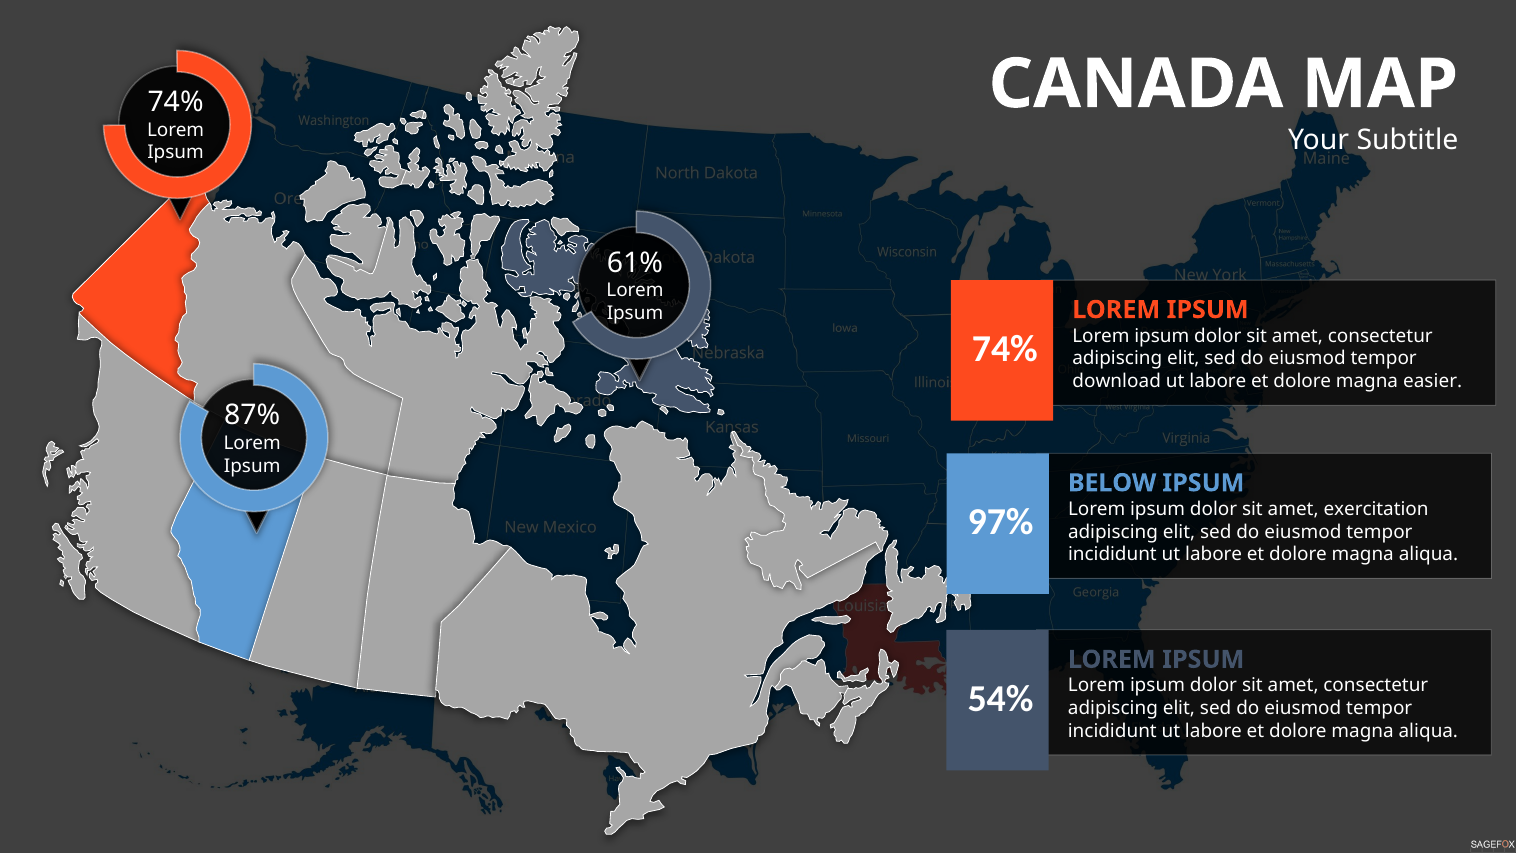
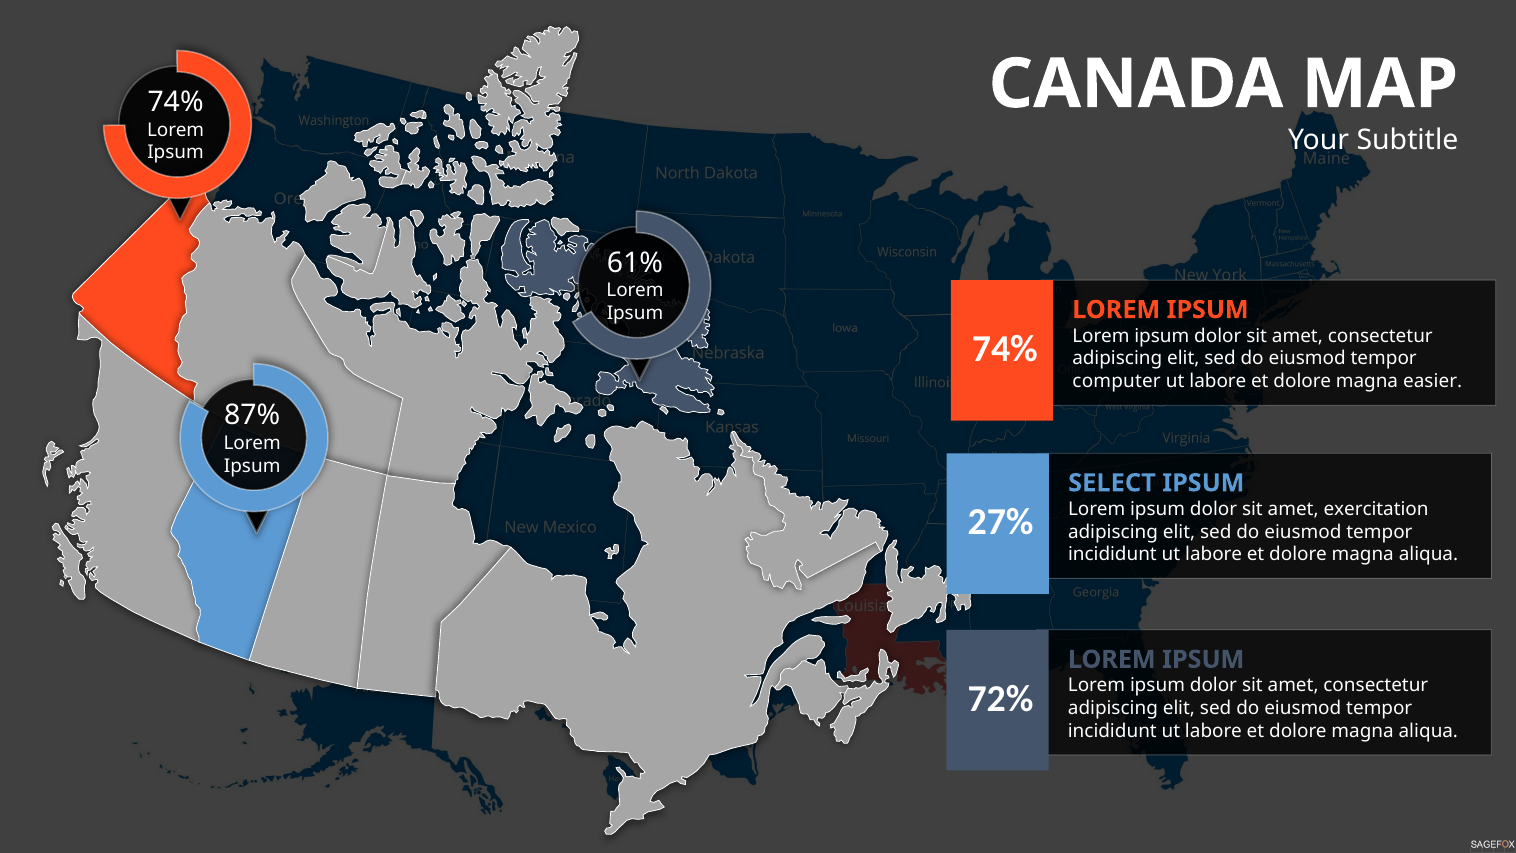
download: download -> computer (1117, 381)
BELOW: BELOW -> SELECT (1112, 483)
97%: 97% -> 27% (1001, 522)
54%: 54% -> 72% (1000, 699)
